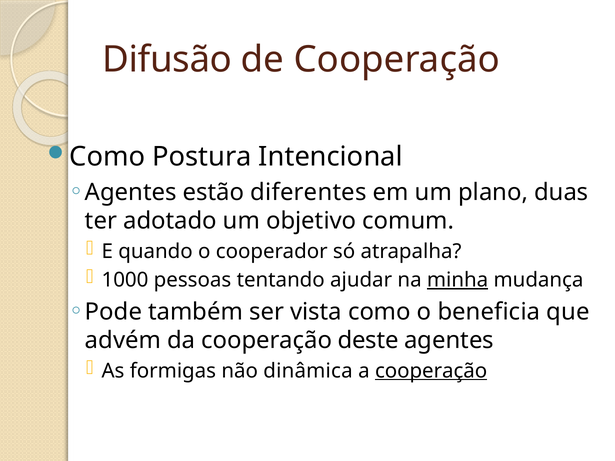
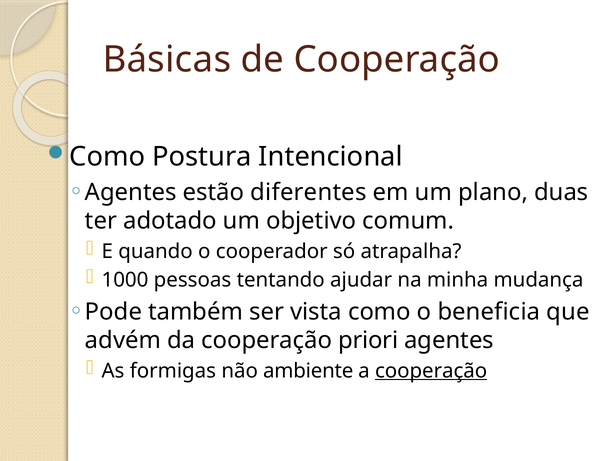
Difusão: Difusão -> Básicas (167, 59)
minha underline: present -> none (458, 280)
deste: deste -> priori (368, 341)
dinâmica: dinâmica -> ambiente (308, 371)
